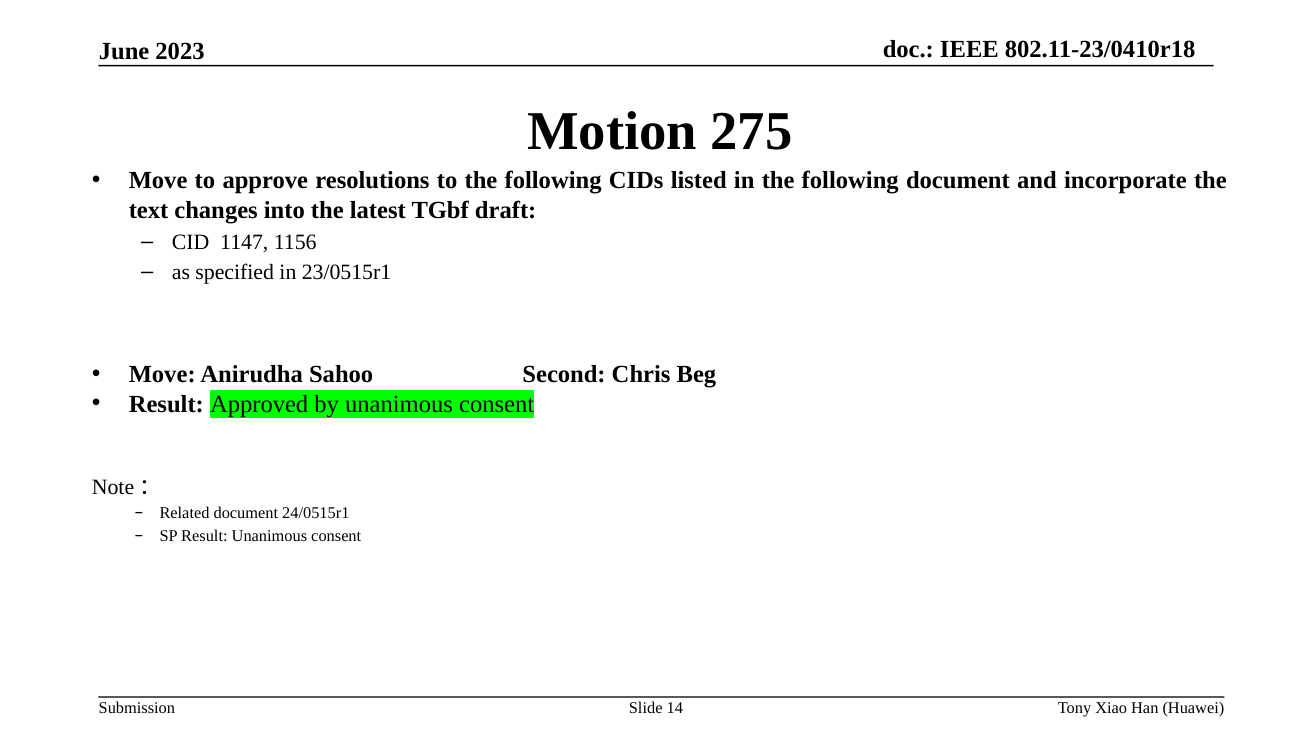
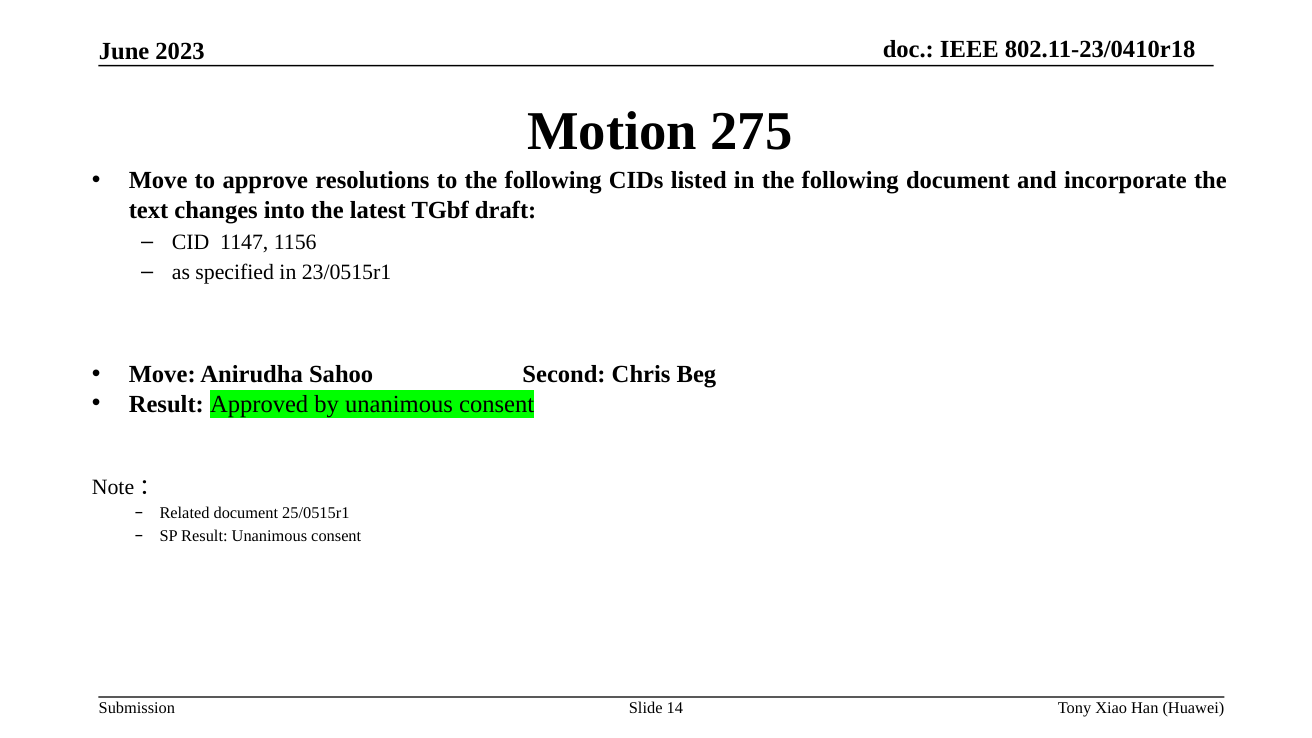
24/0515r1: 24/0515r1 -> 25/0515r1 (316, 513)
